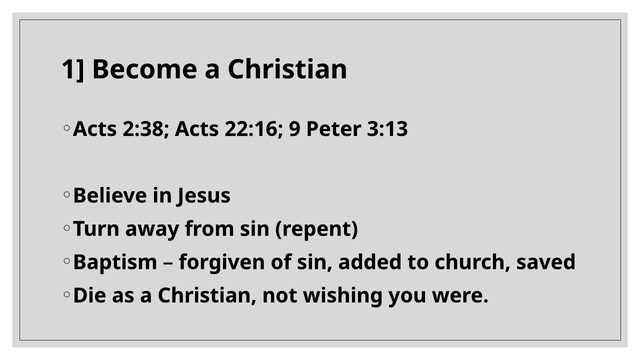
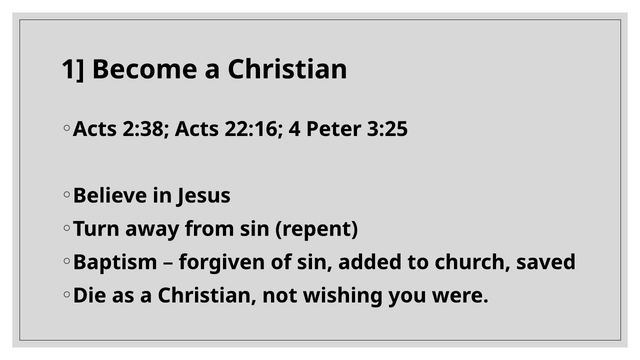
9: 9 -> 4 (295, 129)
3:13: 3:13 -> 3:25 (388, 129)
